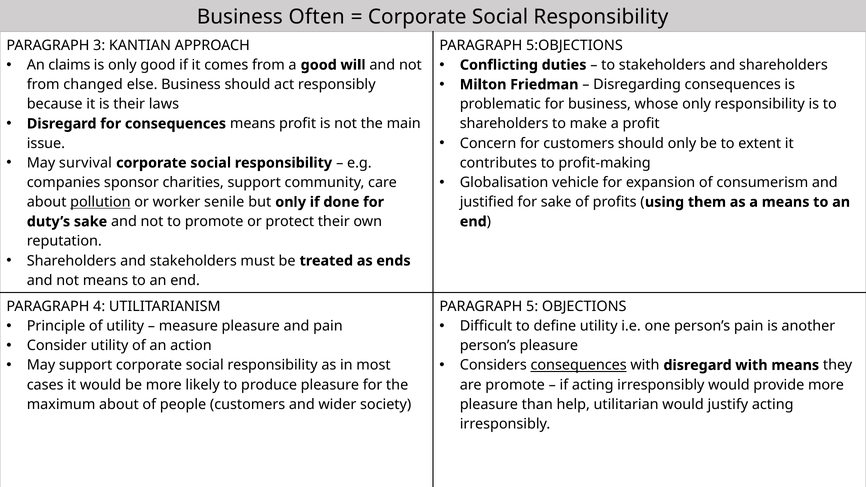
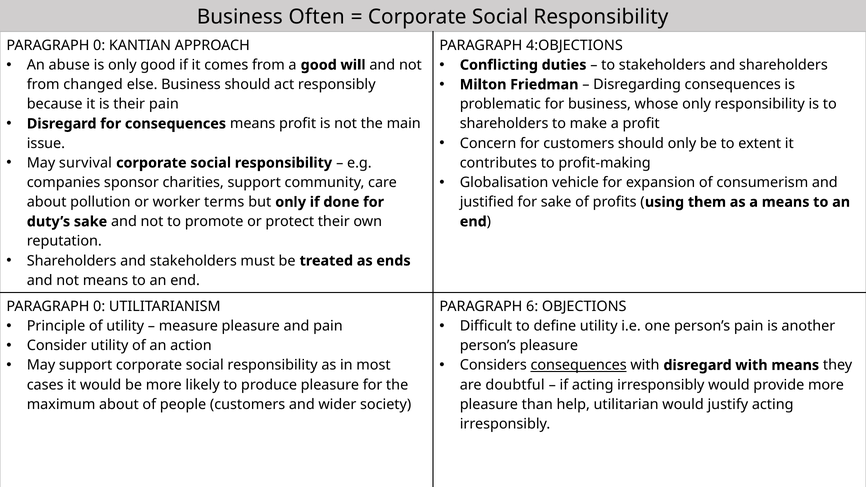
3: 3 -> 0 (99, 45)
5:OBJECTIONS: 5:OBJECTIONS -> 4:OBJECTIONS (574, 45)
claims: claims -> abuse (69, 65)
their laws: laws -> pain (164, 104)
pollution underline: present -> none (100, 202)
senile: senile -> terms (224, 202)
4: 4 -> 0 (99, 307)
5: 5 -> 6 (532, 307)
are promote: promote -> doubtful (515, 385)
